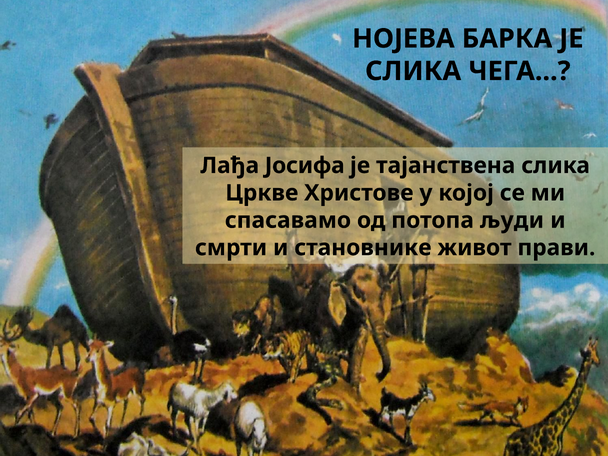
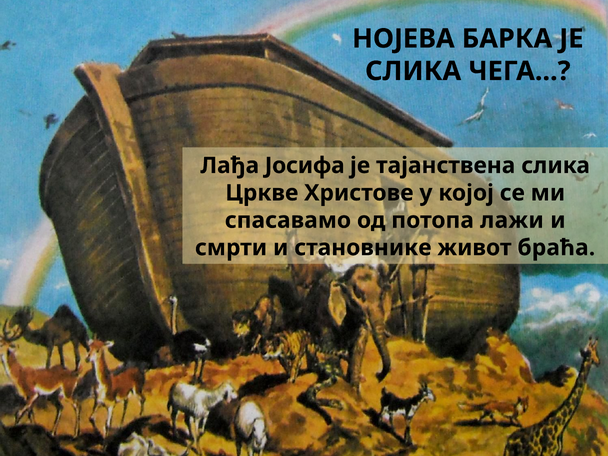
људи: људи -> лажи (512, 220)
прави: прави -> браћа (556, 248)
